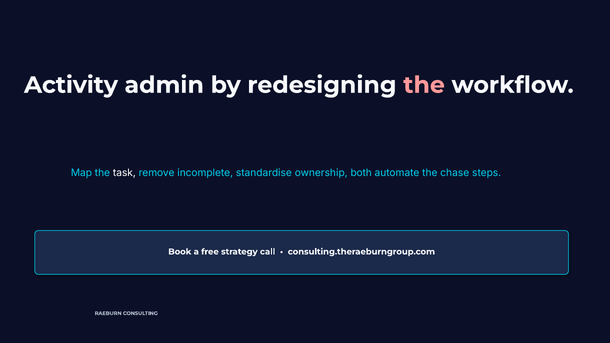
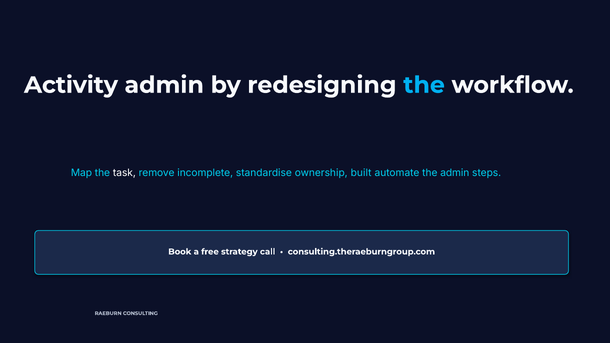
the colour: pink -> light blue (424, 85)
both: both -> built (361, 173)
the chase: chase -> admin (455, 173)
